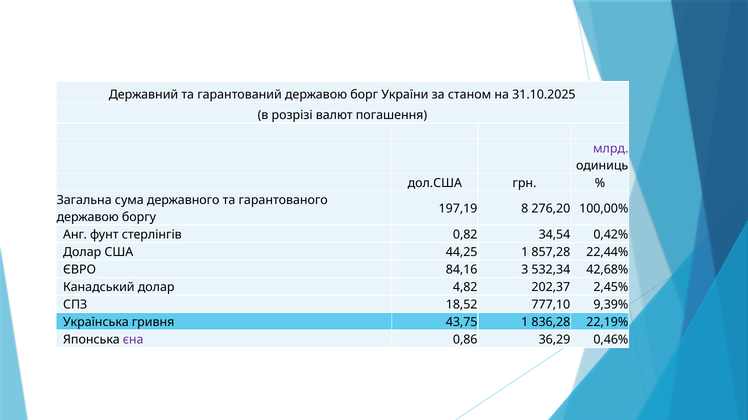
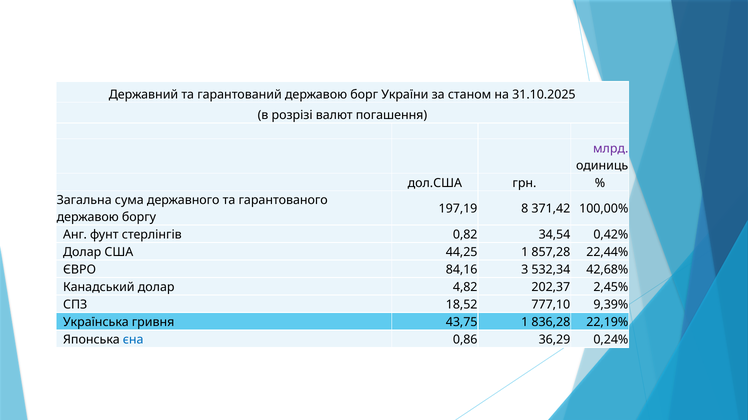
276,20: 276,20 -> 371,42 (551, 209)
єна colour: purple -> blue (133, 340)
0,46%: 0,46% -> 0,24% (611, 340)
